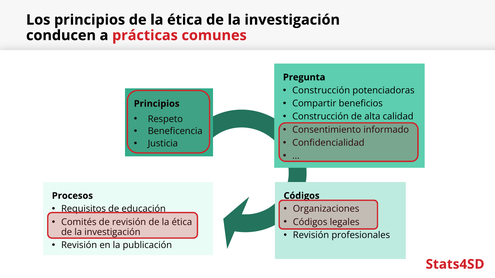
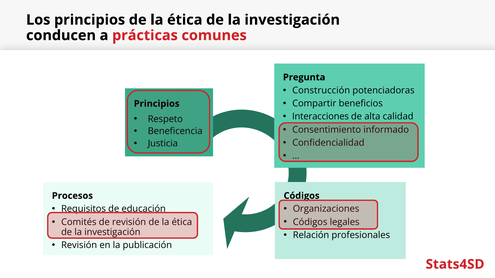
Construcción: Construcción -> Interacciones (321, 117)
Revisión: Revisión -> Relación (311, 235)
